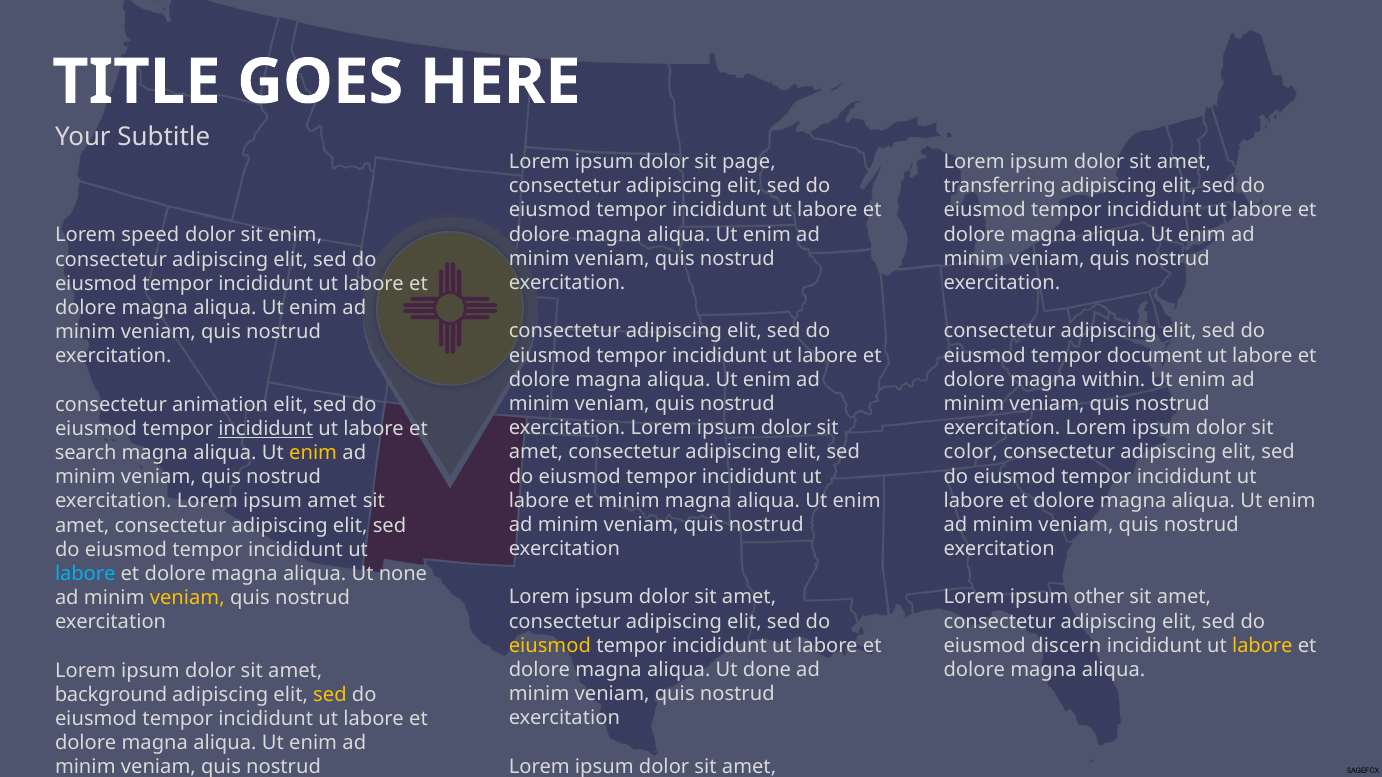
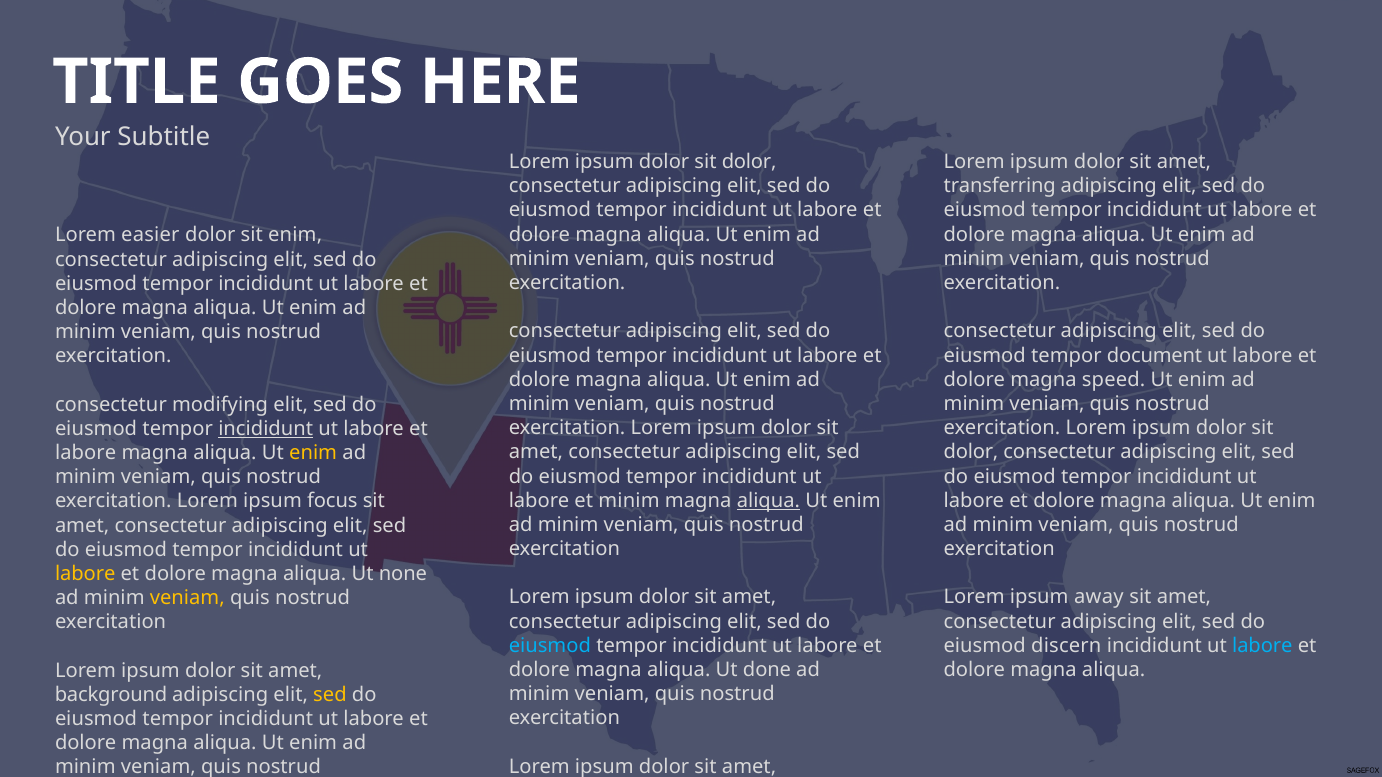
page: page -> dolor (749, 162)
speed: speed -> easier (150, 235)
within: within -> speed (1114, 380)
animation: animation -> modifying (220, 405)
color: color -> dolor (971, 452)
search: search -> labore (86, 453)
aliqua underline: none -> present (768, 501)
ipsum amet: amet -> focus (332, 502)
labore colour: light blue -> yellow (85, 574)
other: other -> away (1099, 598)
eiusmod colour: yellow -> light blue (550, 646)
labore colour: yellow -> light blue (1262, 646)
